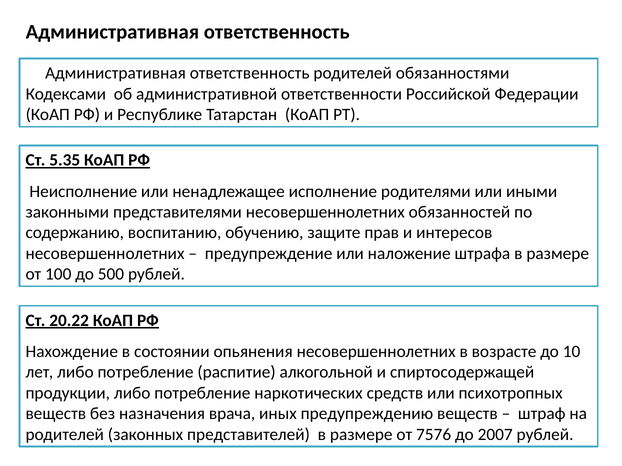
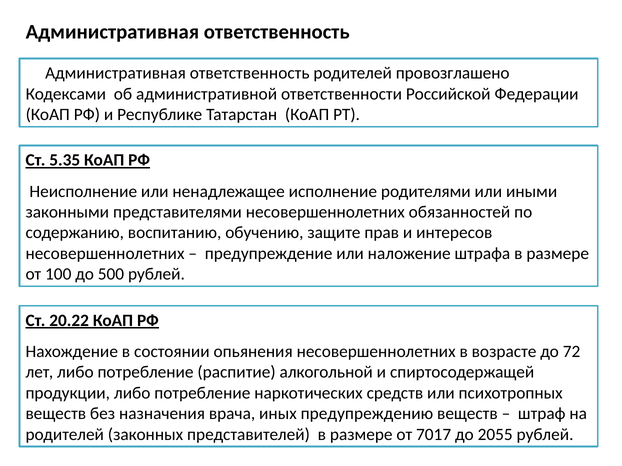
обязанностями: обязанностями -> провозглашено (453, 73)
10: 10 -> 72 (572, 352)
7576: 7576 -> 7017 (434, 435)
2007: 2007 -> 2055 (495, 435)
